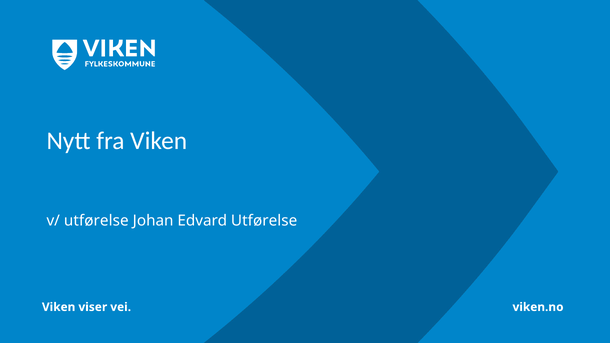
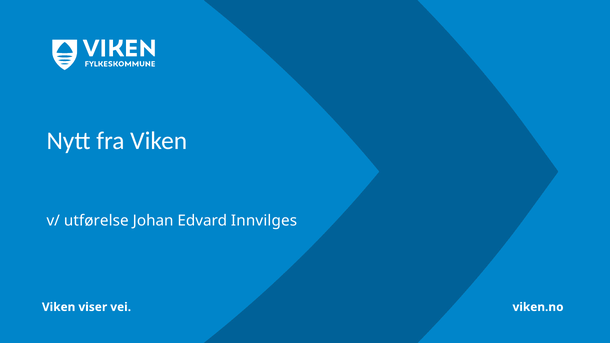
Edvard Utførelse: Utførelse -> Innvilges (264, 221)
